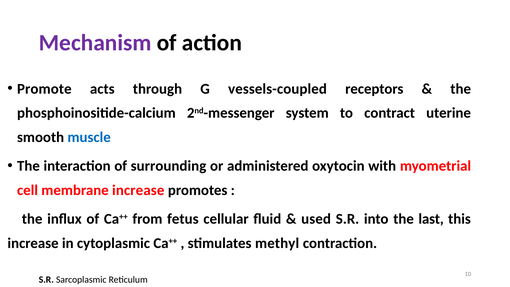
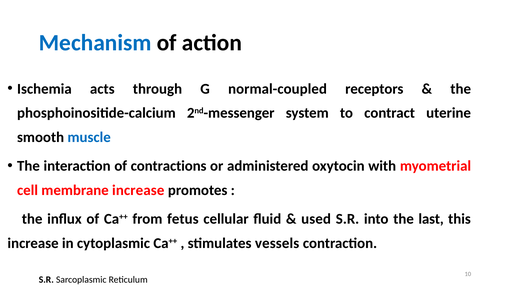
Mechanism colour: purple -> blue (95, 43)
Promote: Promote -> Ischemia (44, 89)
vessels-coupled: vessels-coupled -> normal-coupled (278, 89)
surrounding: surrounding -> contractions (169, 166)
methyl: methyl -> vessels (277, 243)
